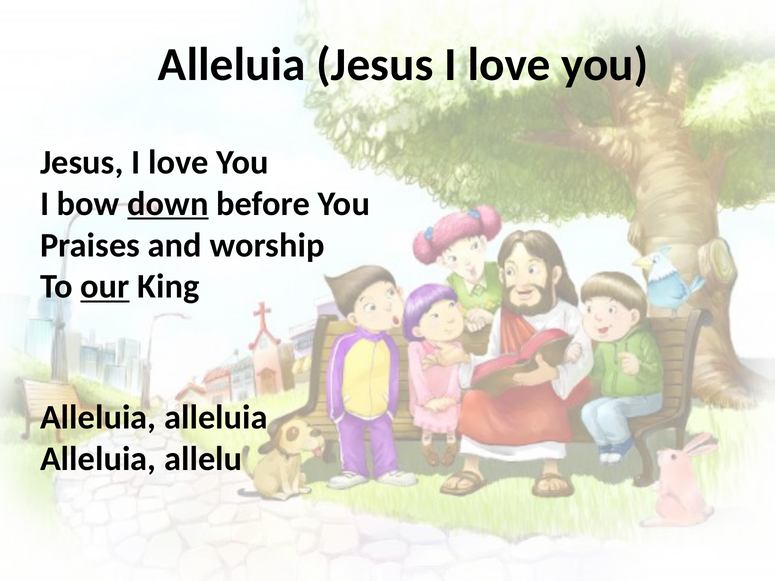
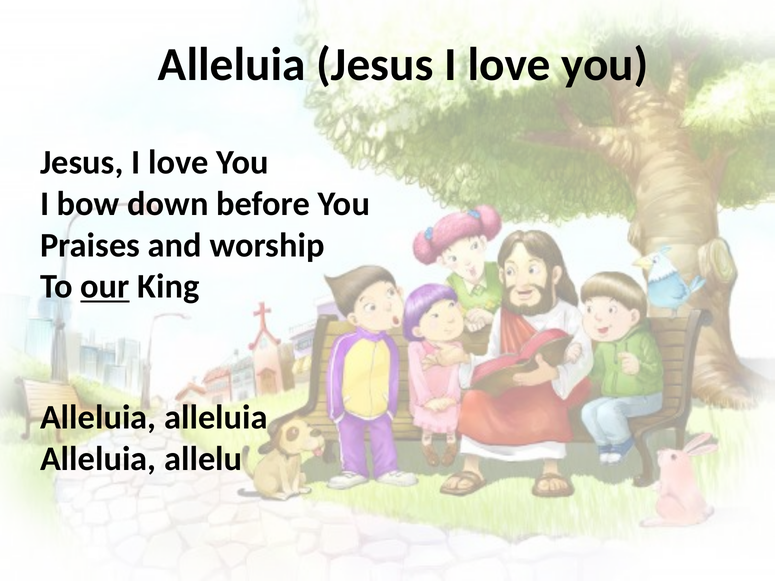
down underline: present -> none (168, 204)
